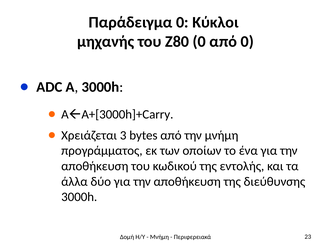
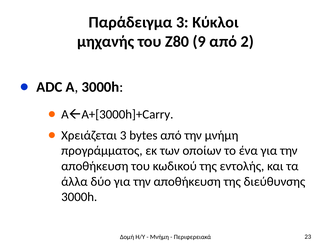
Παράδειγμα 0: 0 -> 3 (182, 22)
Ζ80 0: 0 -> 9 (199, 42)
από 0: 0 -> 2 (247, 42)
